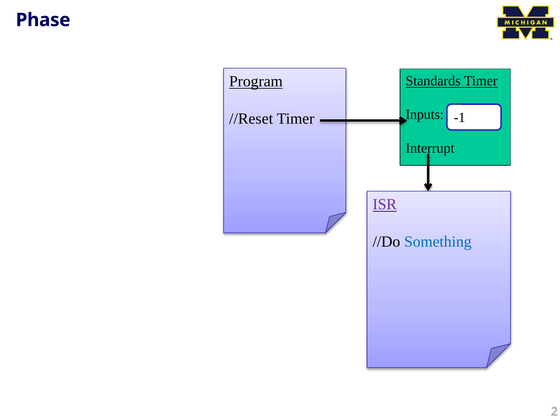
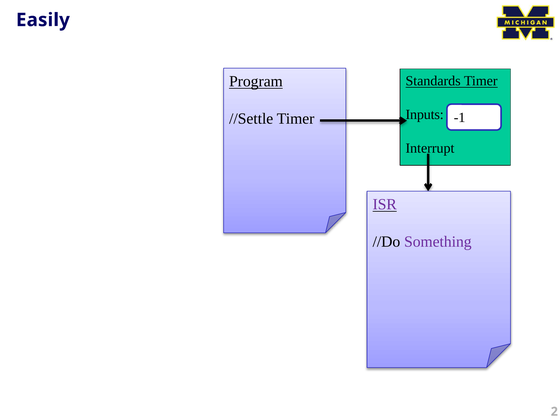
Phase: Phase -> Easily (43, 20)
//Reset: //Reset -> //Settle (251, 119)
Something colour: blue -> purple (438, 242)
